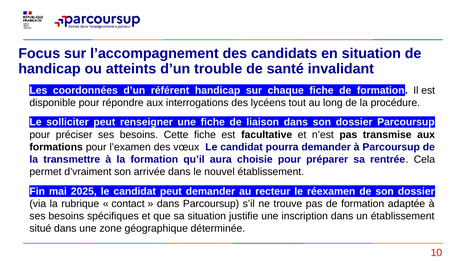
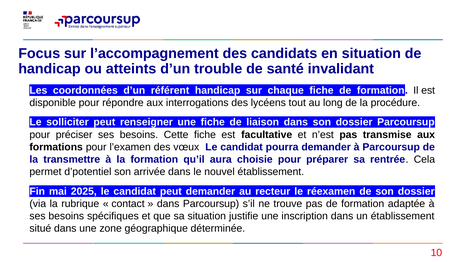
d’vraiment: d’vraiment -> d’potentiel (88, 172)
